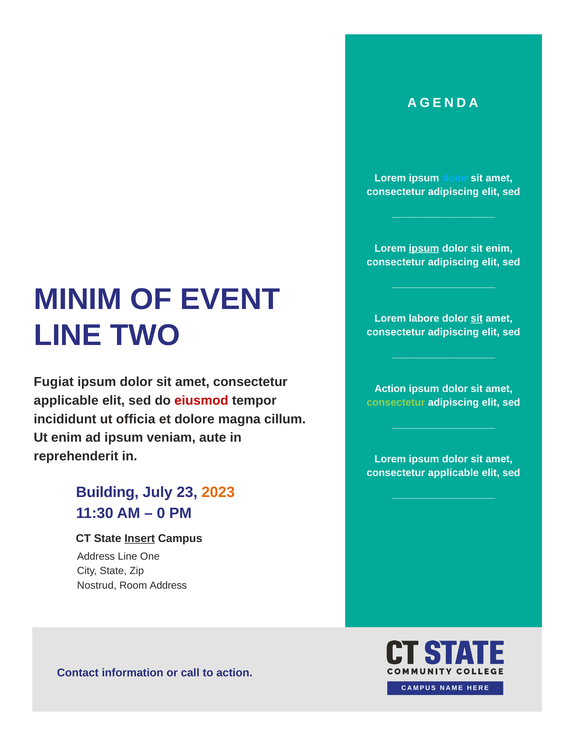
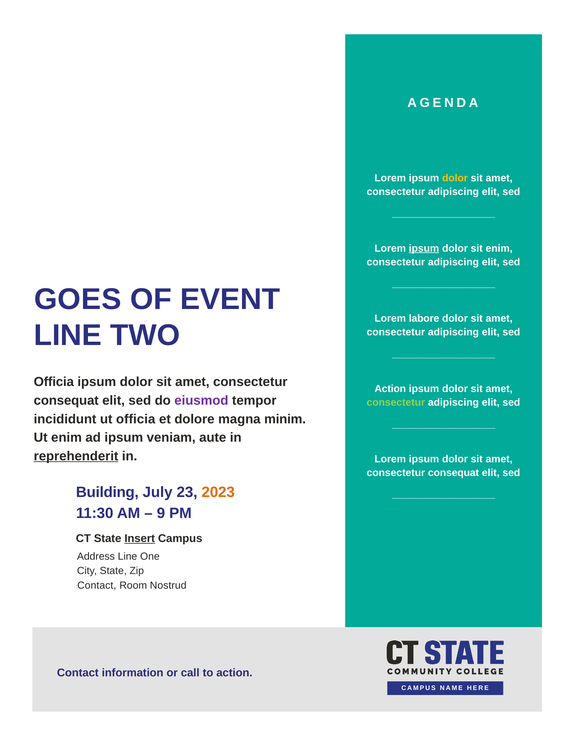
dolor colour: light blue -> yellow (455, 178)
MINIM: MINIM -> GOES (78, 300)
sit underline: present -> none (477, 319)
Fugiat: Fugiat -> Officia (54, 382)
applicable: applicable -> consequat (66, 401)
eiusmod colour: red -> purple (201, 401)
cillum: cillum -> minim (285, 419)
reprehenderit underline: none -> present (76, 456)
applicable: applicable -> consequat (453, 473)
0: 0 -> 9 (161, 514)
Nostrud: Nostrud -> Contact (97, 586)
Room Address: Address -> Nostrud (168, 586)
